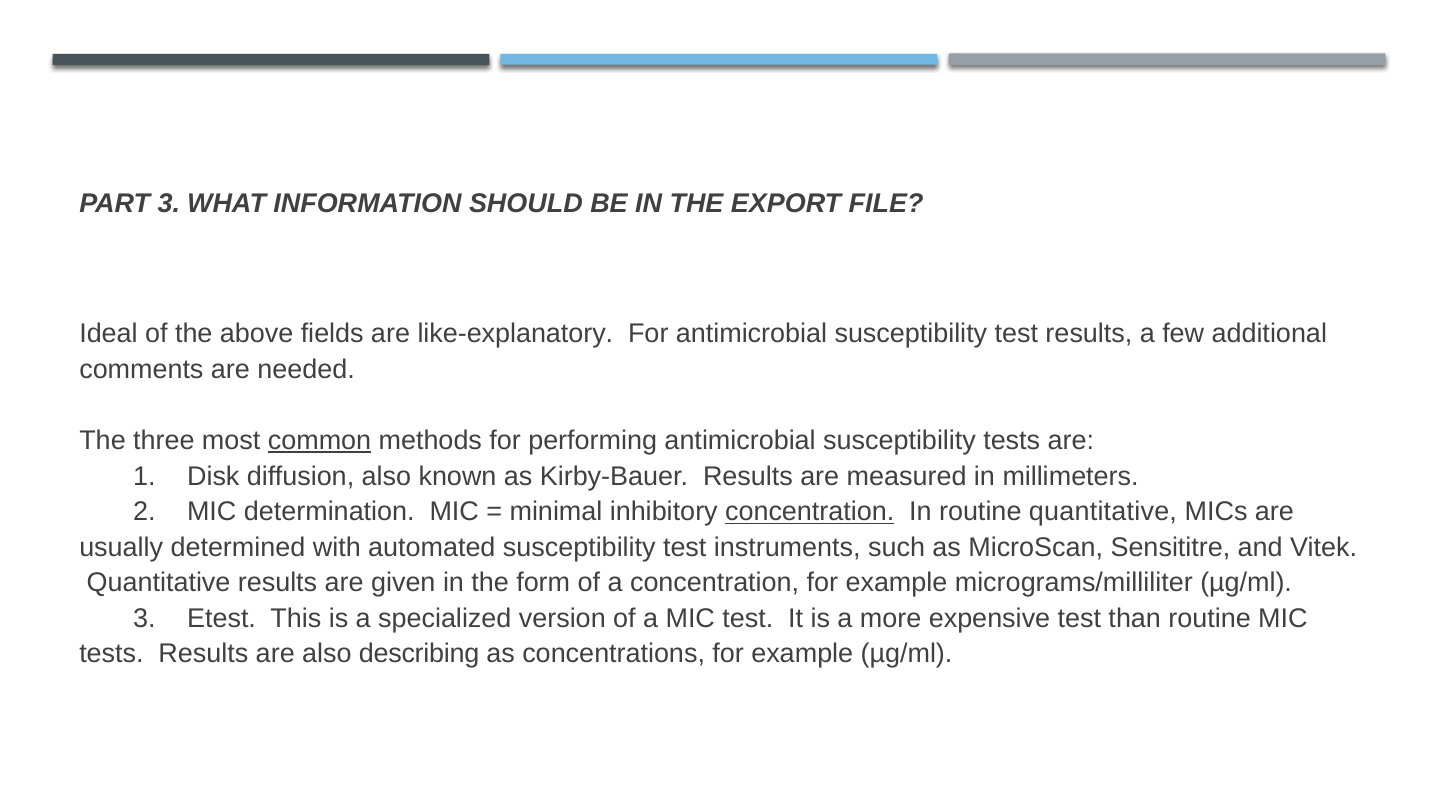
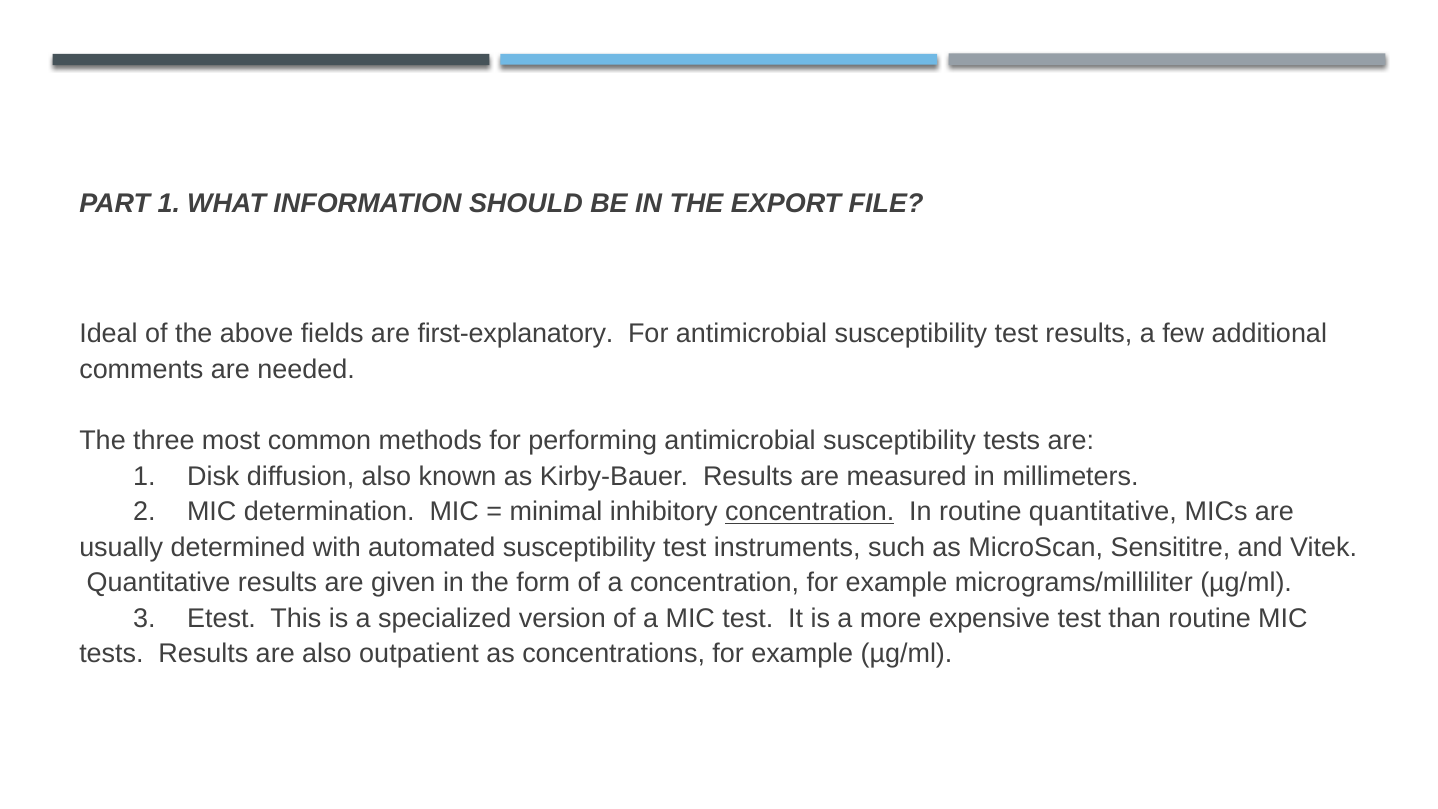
PART 3: 3 -> 1 (169, 203)
like-explanatory: like-explanatory -> first-explanatory (515, 334)
common underline: present -> none (320, 441)
describing: describing -> outpatient (419, 654)
